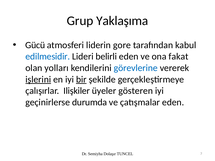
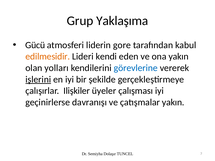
edilmesidir colour: blue -> orange (48, 57)
belirli: belirli -> kendi (106, 57)
ona fakat: fakat -> yakın (179, 57)
bir underline: present -> none (81, 80)
gösteren: gösteren -> çalışması (136, 91)
durumda: durumda -> davranışı (90, 102)
çatışmalar eden: eden -> yakın (173, 102)
